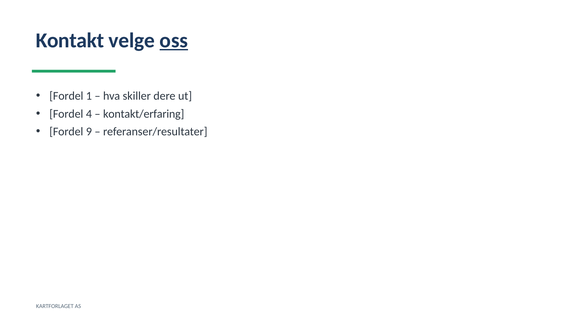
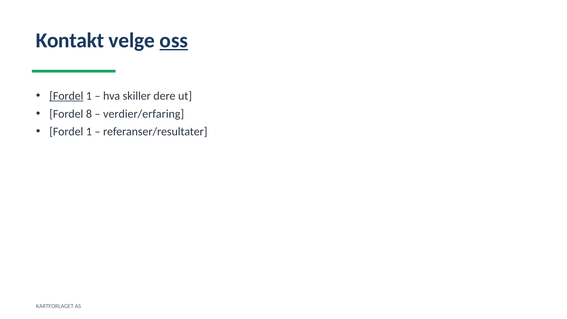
Fordel underline: none -> present (66, 96)
4: 4 -> 8 (89, 114)
kontakt/erfaring: kontakt/erfaring -> verdier/erfaring (144, 114)
9: 9 -> 1 (89, 131)
